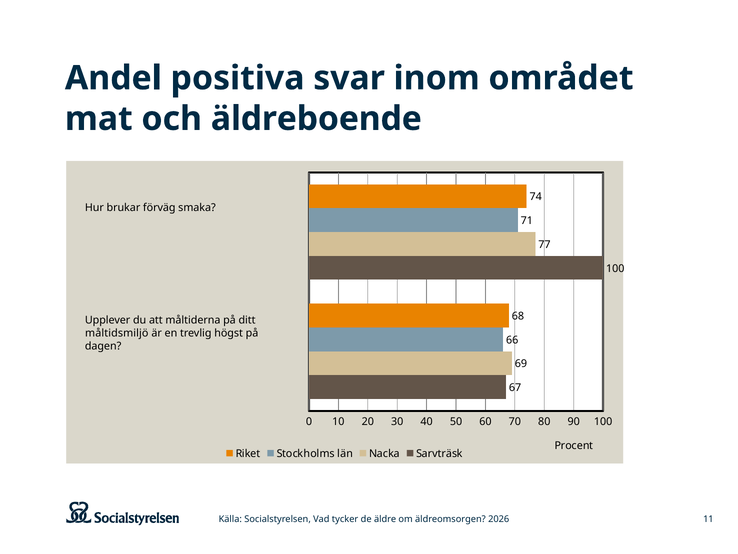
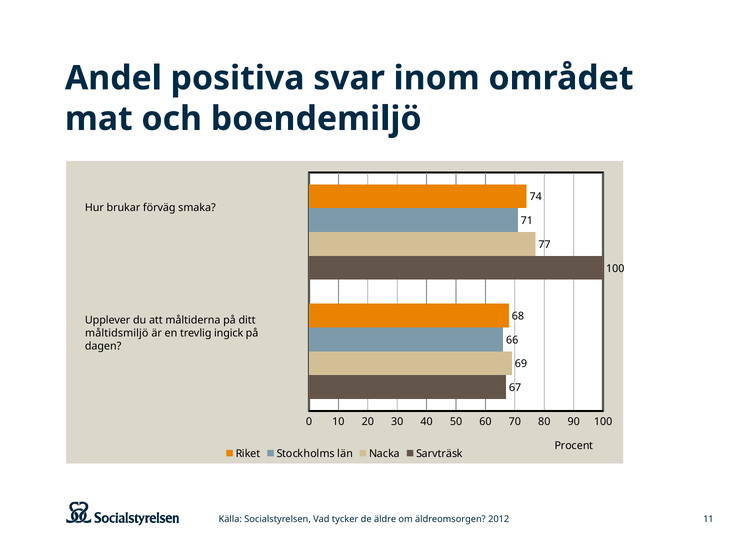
äldreboende: äldreboende -> boendemiljö (316, 119)
högst: högst -> ingick (229, 333)
2026: 2026 -> 2012 (499, 519)
